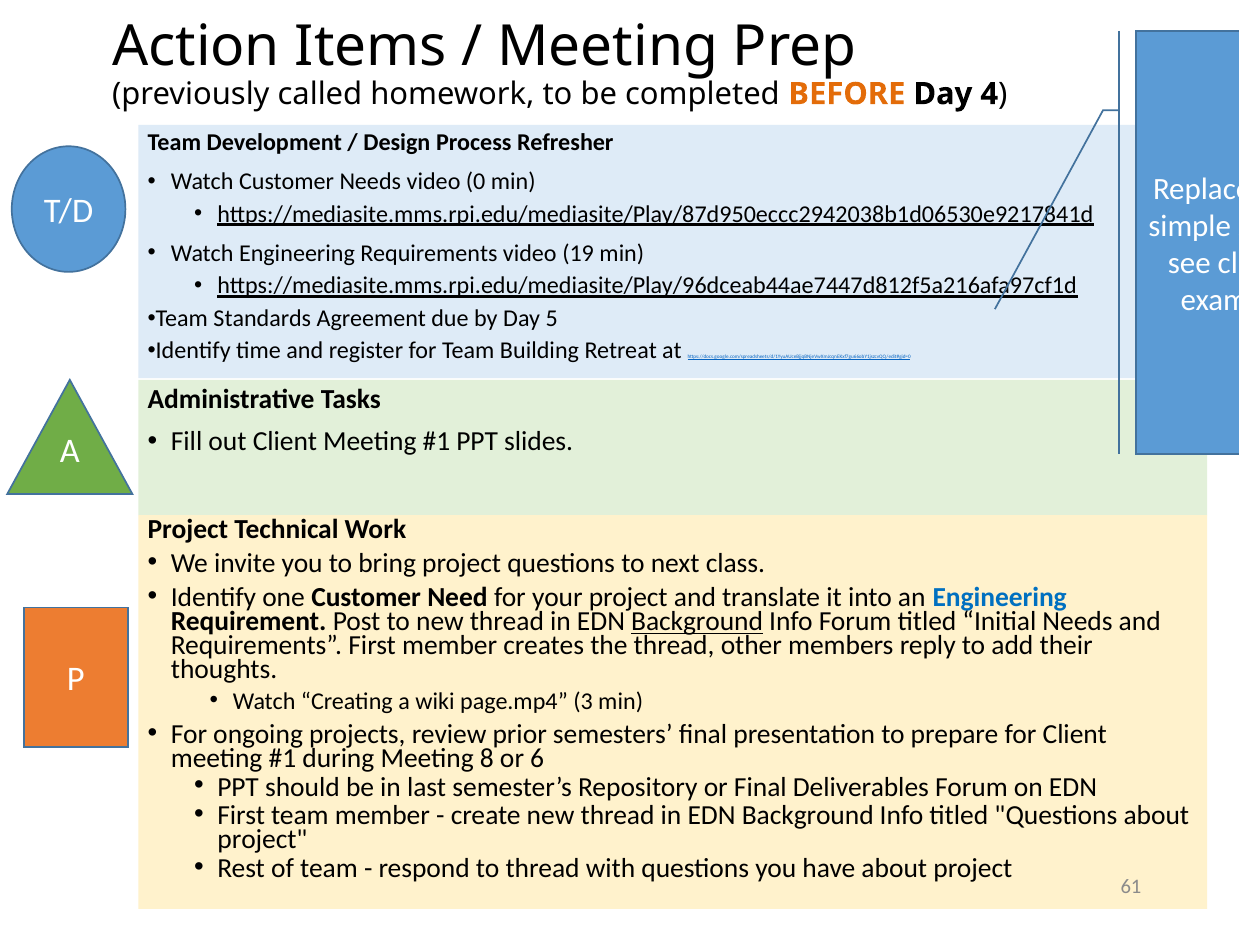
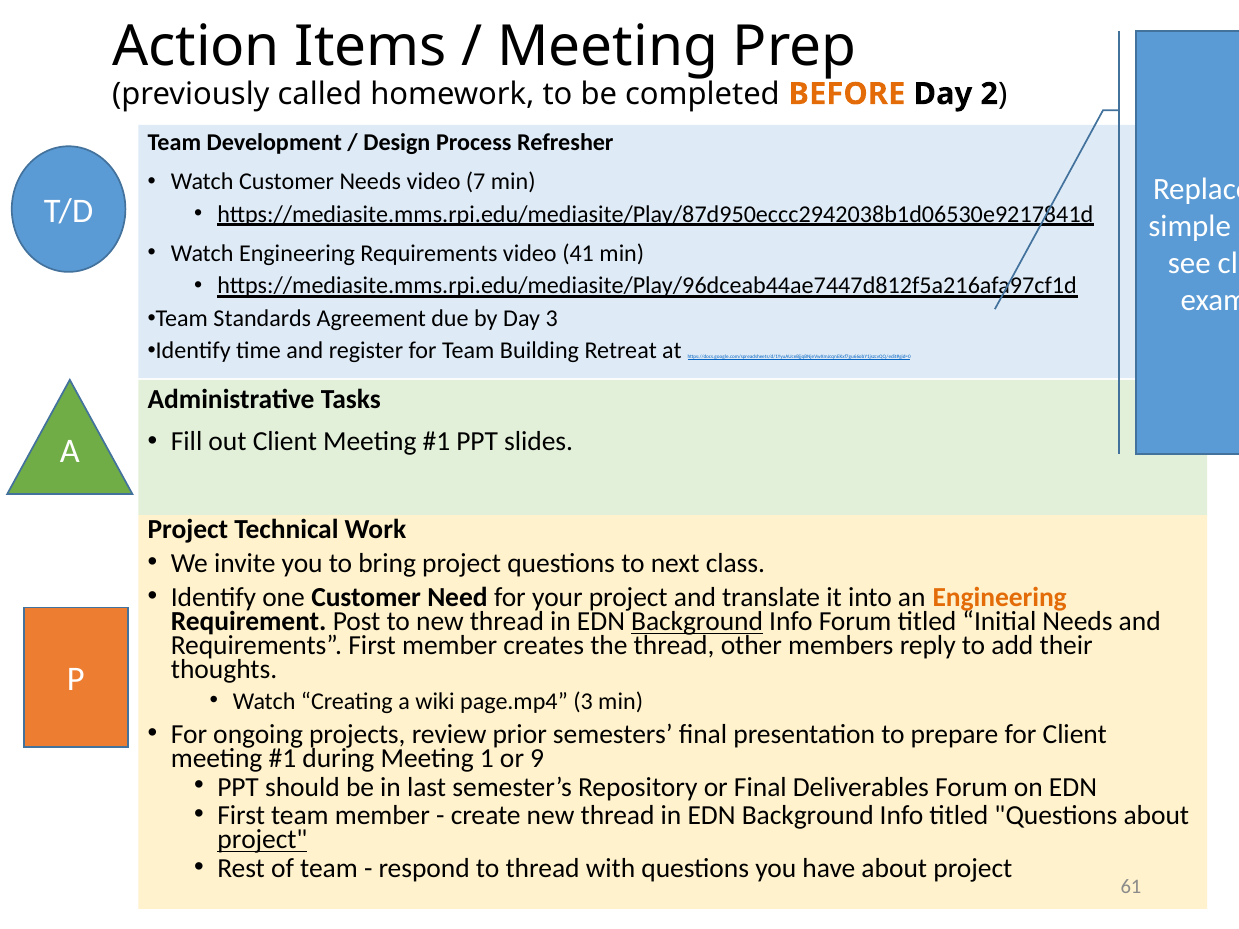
4: 4 -> 2 (989, 94)
0: 0 -> 7 (476, 181)
19: 19 -> 41 (578, 253)
Day 5: 5 -> 3 (552, 319)
Engineering colour: blue -> orange (1000, 598)
Meeting 8: 8 -> 1 (487, 758)
6: 6 -> 9 (537, 758)
project underline: none -> present (262, 840)
